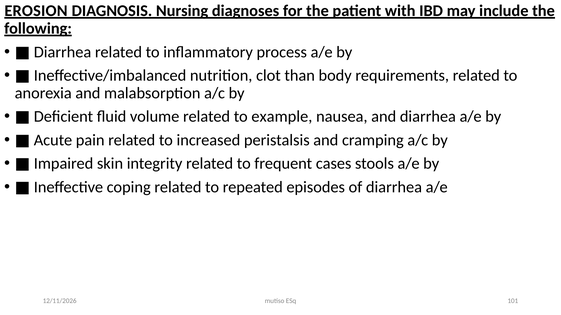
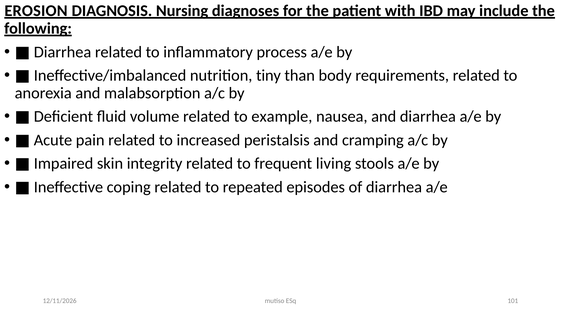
clot: clot -> tiny (268, 76)
cases: cases -> living (334, 164)
